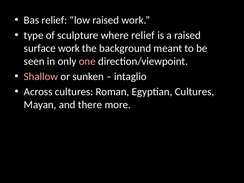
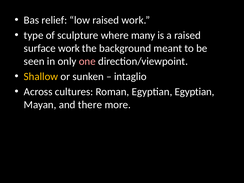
where relief: relief -> many (143, 35)
Shallow colour: pink -> yellow (41, 76)
Egyptian Cultures: Cultures -> Egyptian (195, 92)
